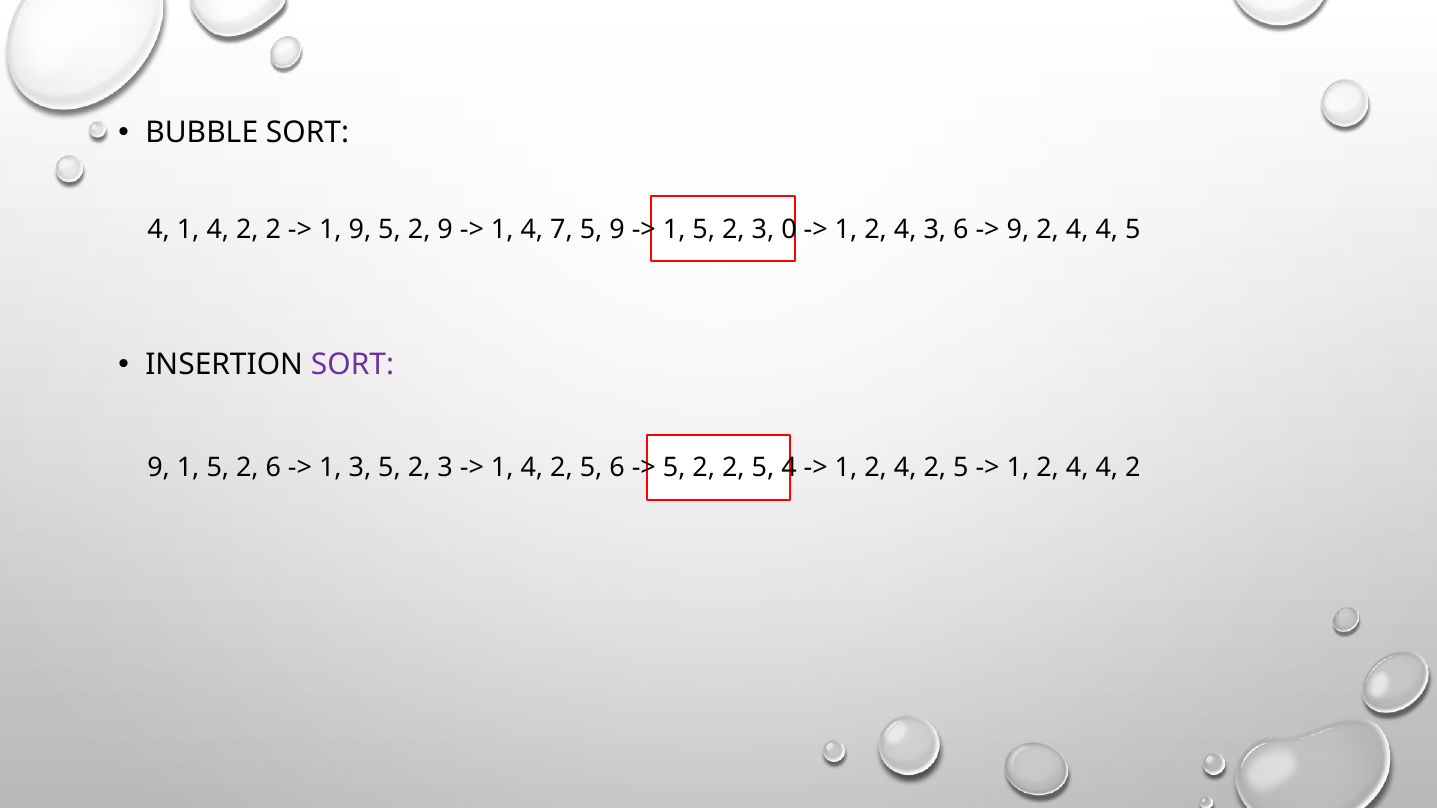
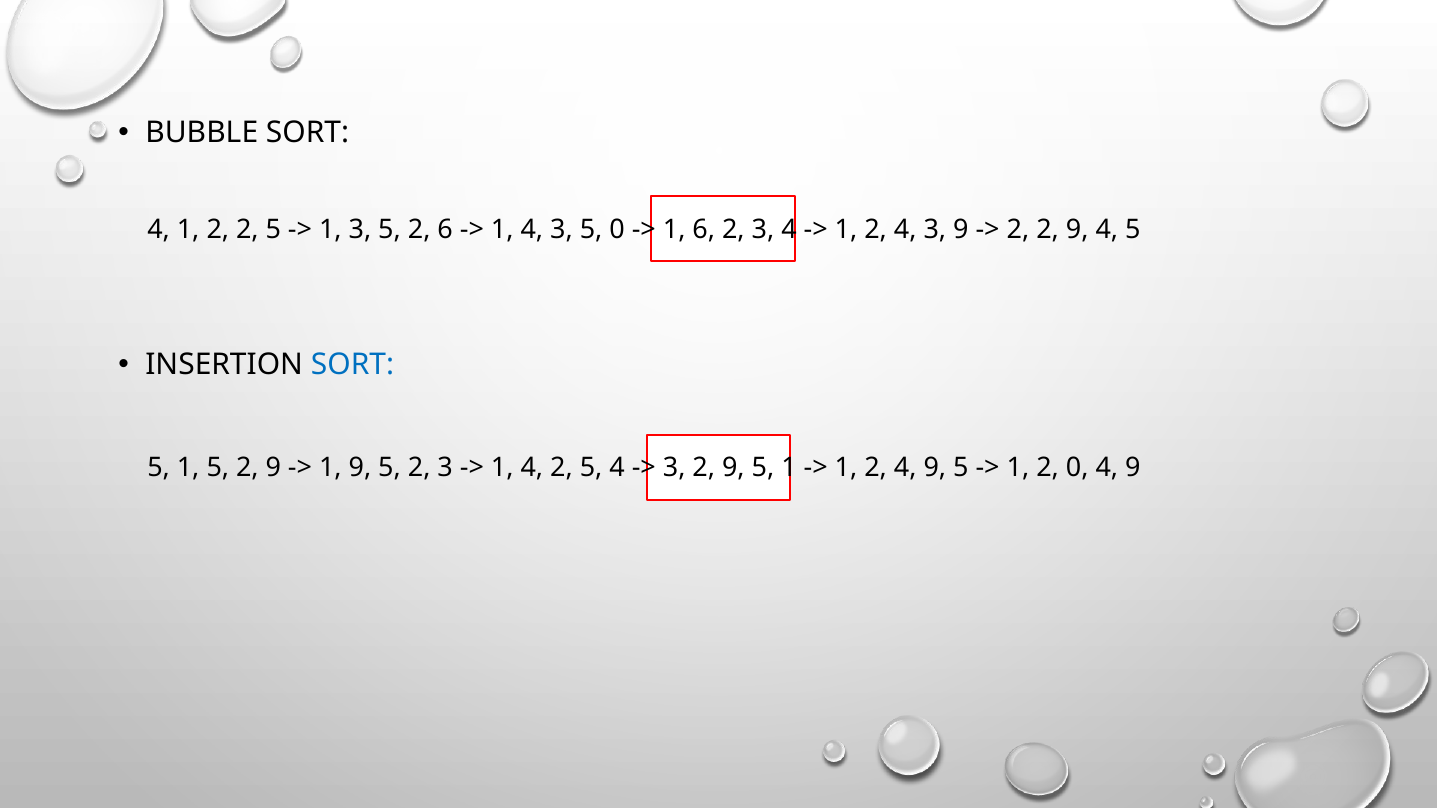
4 1 4: 4 -> 2 (218, 229)
2: 2 -> 5 (273, 229)
1 9: 9 -> 3 (360, 229)
2 9: 9 -> 6 (445, 229)
1 4 7: 7 -> 3 (561, 229)
9: 9 -> 0 (617, 229)
5: 5 -> 6 (704, 229)
3 0: 0 -> 4 (789, 229)
3 6: 6 -> 9 (961, 229)
9: 9 -> 2 (1018, 229)
4: 4 -> 9 (1077, 229)
SORT colour: purple -> blue (353, 365)
9: 9 -> 5 (159, 468)
5 2 6: 6 -> 9 (273, 468)
1 3: 3 -> 9 (360, 468)
5 6: 6 -> 4 (617, 468)
5: 5 -> 3 (674, 468)
2: 2 -> 9 (733, 468)
4: 4 -> 1 (789, 468)
2 4 2: 2 -> 9 (935, 468)
4: 4 -> 0 (1077, 468)
2: 2 -> 9 (1133, 468)
